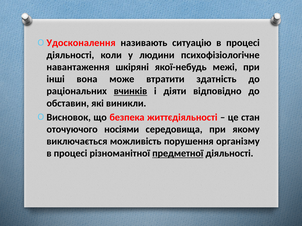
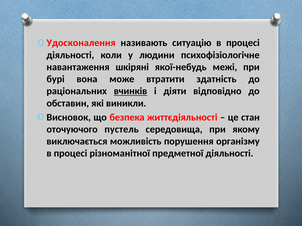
інші: інші -> бурі (56, 79)
носіями: носіями -> пустель (122, 130)
предметної underline: present -> none (178, 154)
